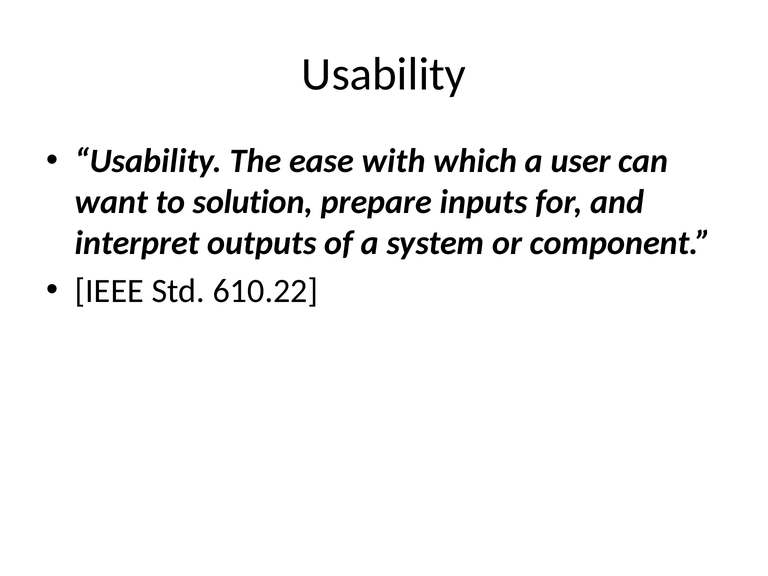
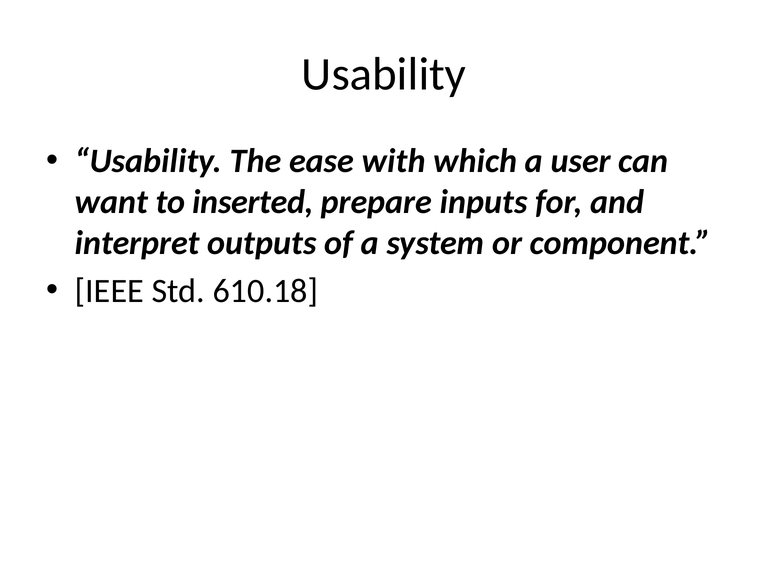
solution: solution -> inserted (253, 202)
610.22: 610.22 -> 610.18 (265, 291)
